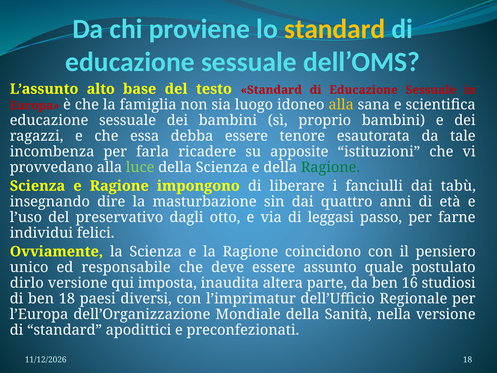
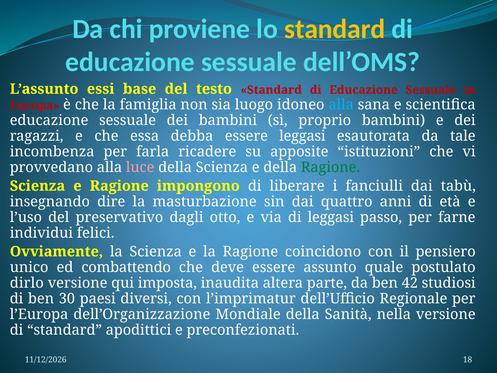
alto: alto -> essi (101, 89)
alla colour: yellow -> light blue (341, 105)
essere tenore: tenore -> leggasi (302, 136)
luce colour: light green -> pink (140, 167)
responsabile: responsabile -> combattendo (126, 267)
16: 16 -> 42 (410, 283)
ben 18: 18 -> 30 (67, 298)
